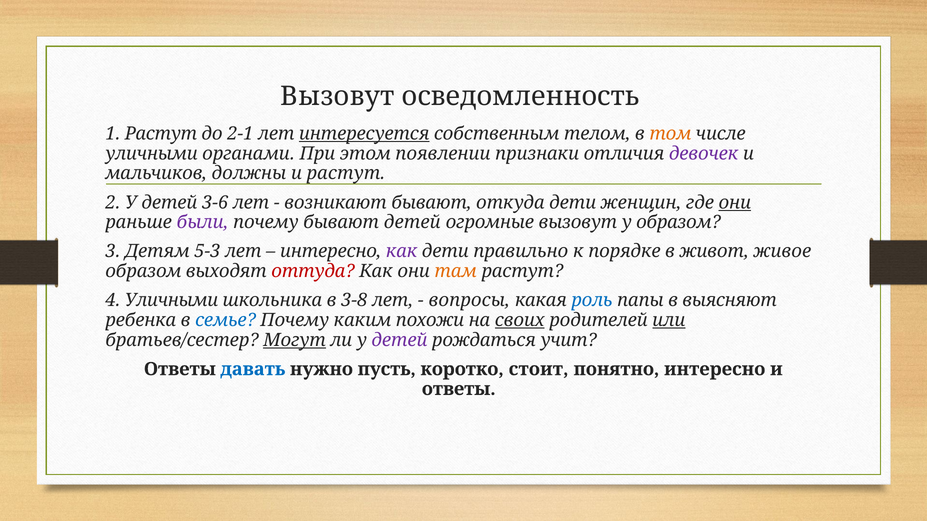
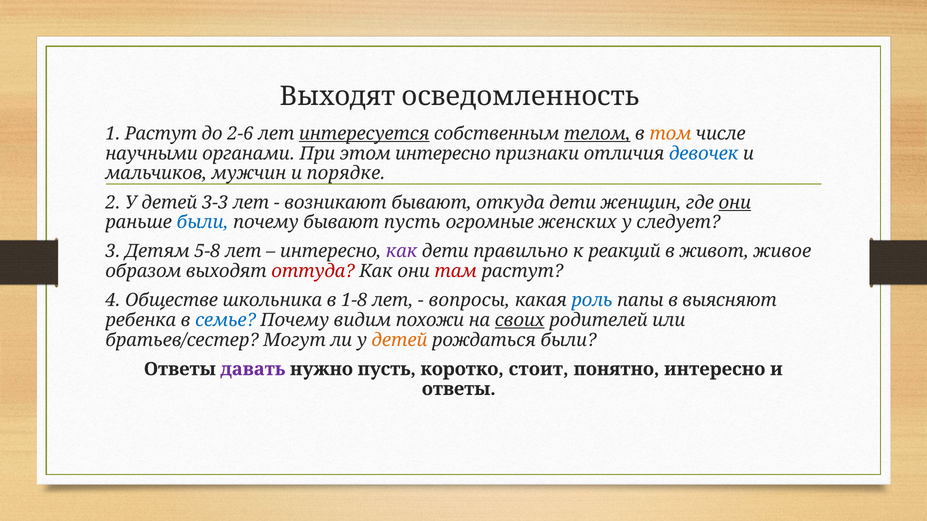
Вызовут: Вызовут -> Выходят (338, 96)
2-1: 2-1 -> 2-6 (240, 134)
телом underline: none -> present (597, 134)
уличными: уличными -> научными (152, 154)
этом появлении: появлении -> интересно (443, 154)
девочек colour: purple -> blue (704, 154)
должны: должны -> мужчин (249, 173)
и растут: растут -> порядке (346, 173)
3-6: 3-6 -> 3-3 (215, 203)
были colour: purple -> blue (202, 222)
бывают детей: детей -> пусть (412, 222)
огромные вызовут: вызовут -> женских (578, 222)
у образом: образом -> следует (678, 222)
5-3: 5-3 -> 5-8 (207, 252)
порядке: порядке -> реакций (625, 252)
там colour: orange -> red (456, 271)
4 Уличными: Уличными -> Обществе (171, 301)
3-8: 3-8 -> 1-8 (354, 301)
каким: каким -> видим (362, 320)
или underline: present -> none (669, 320)
Могут underline: present -> none (295, 340)
детей colour: purple -> orange (399, 340)
рождаться учит: учит -> были (568, 340)
давать colour: blue -> purple (253, 369)
